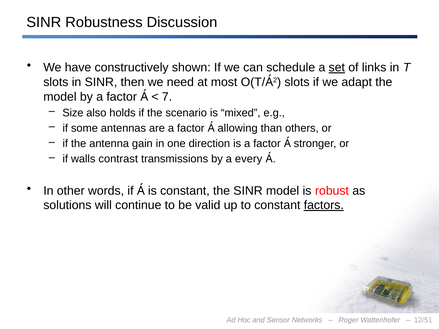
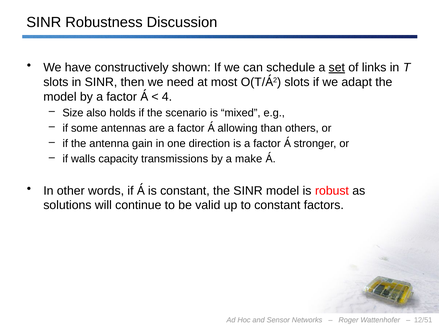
7: 7 -> 4 (167, 97)
contrast: contrast -> capacity (118, 159)
every: every -> make (249, 159)
factors underline: present -> none (324, 205)
